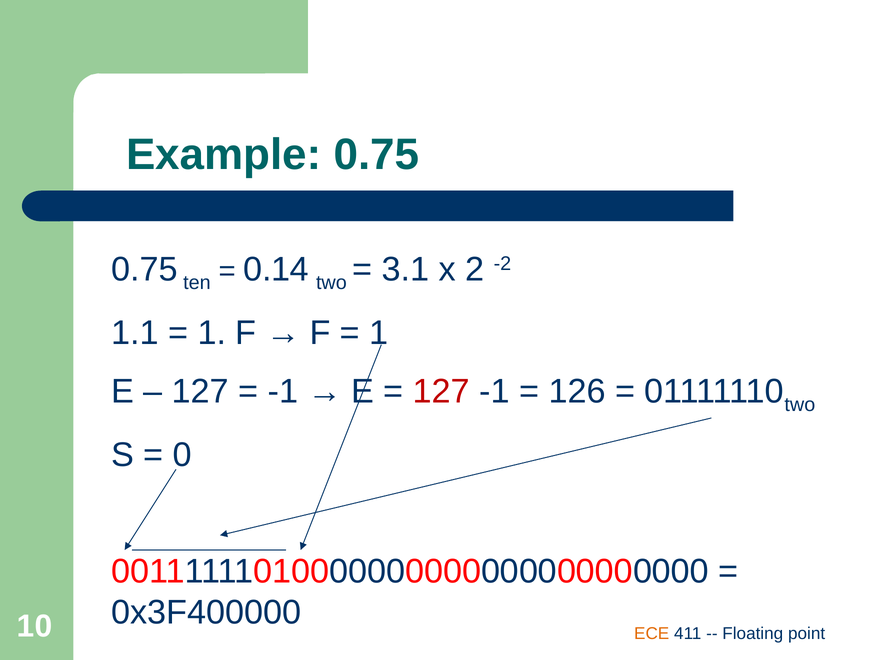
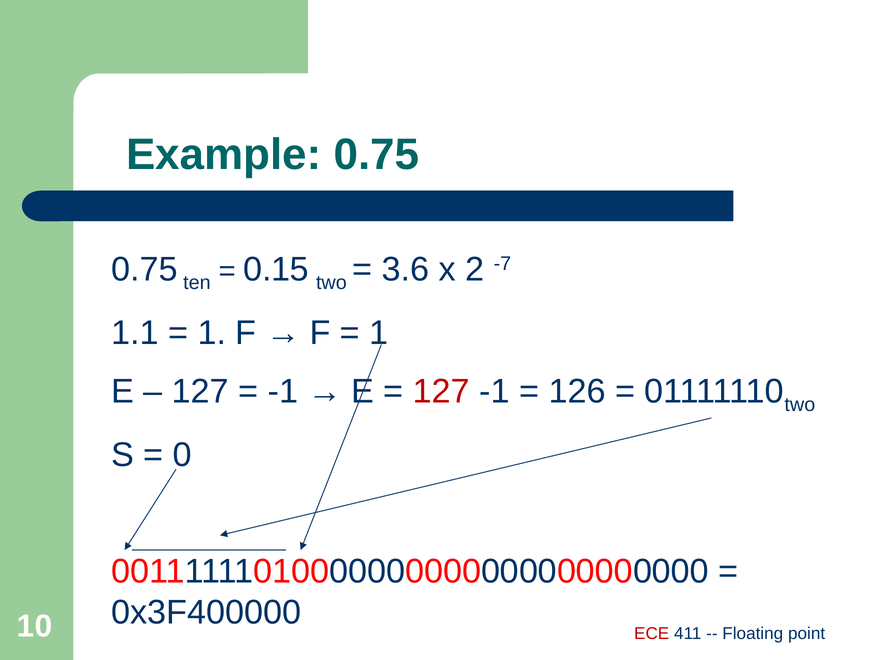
0.14: 0.14 -> 0.15 (276, 269)
3.1: 3.1 -> 3.6 (405, 269)
-2: -2 -> -7 (502, 264)
ECE colour: orange -> red (652, 634)
